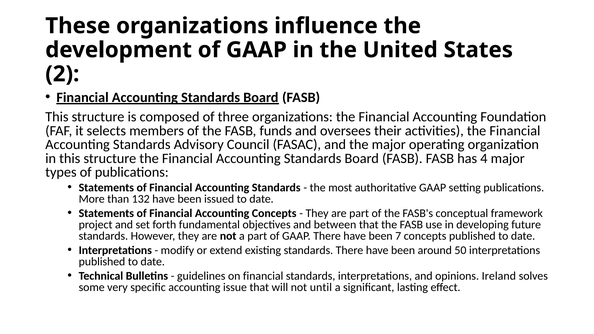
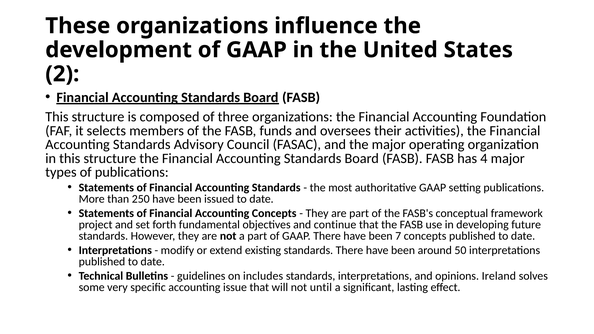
132: 132 -> 250 (141, 199)
between: between -> continue (335, 225)
on financial: financial -> includes (263, 276)
